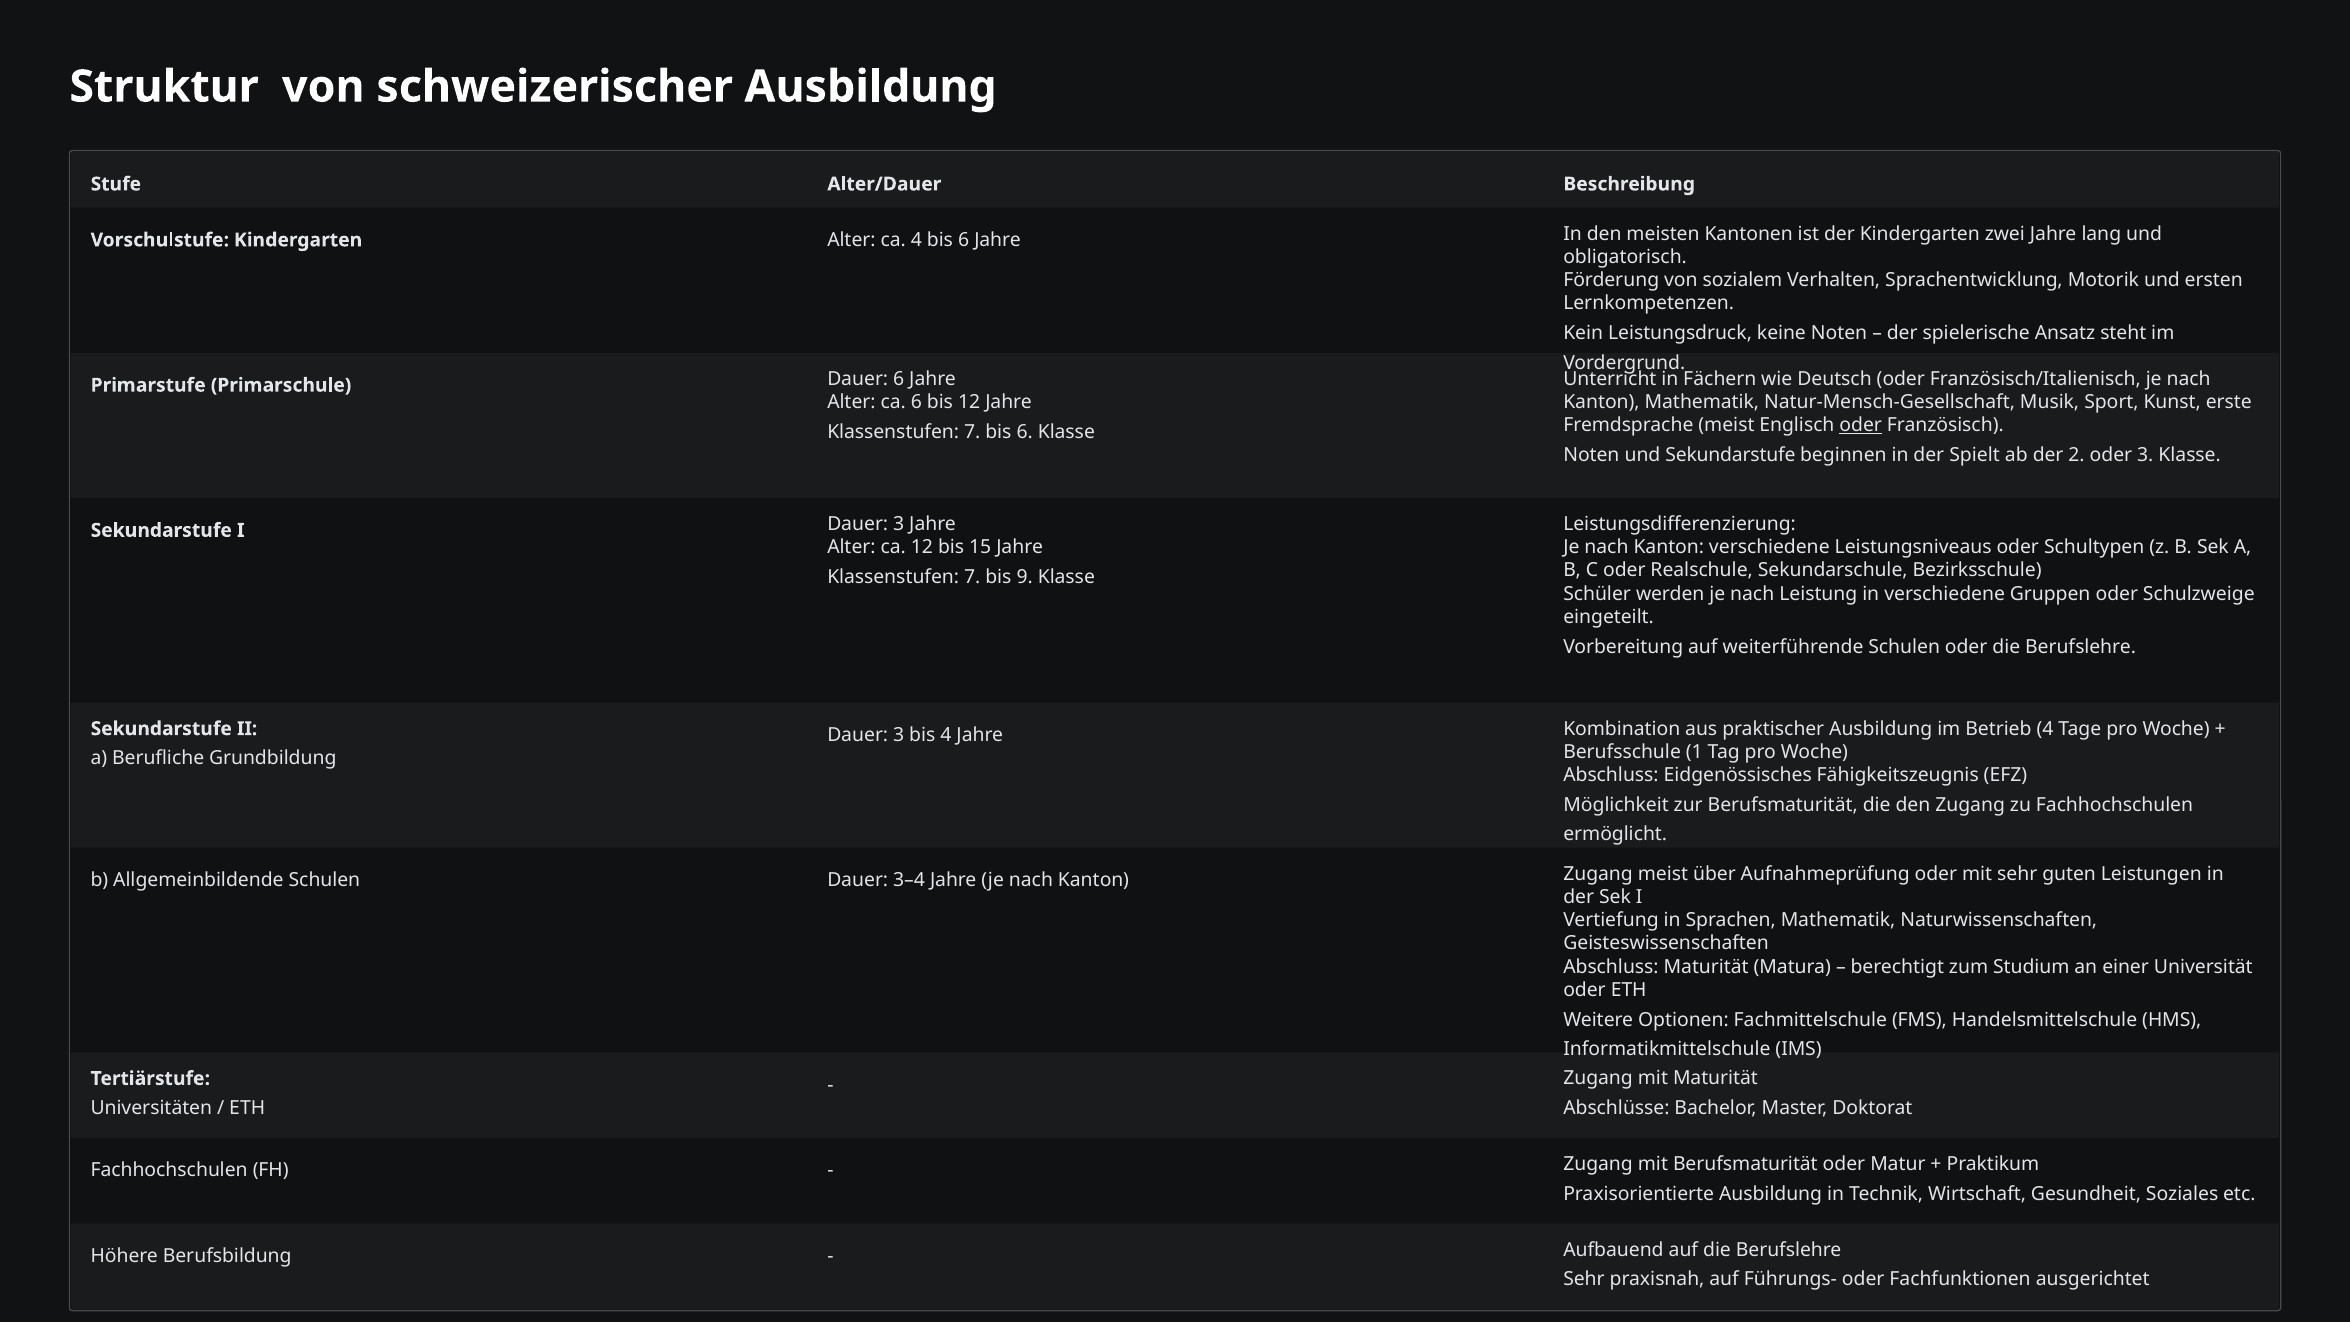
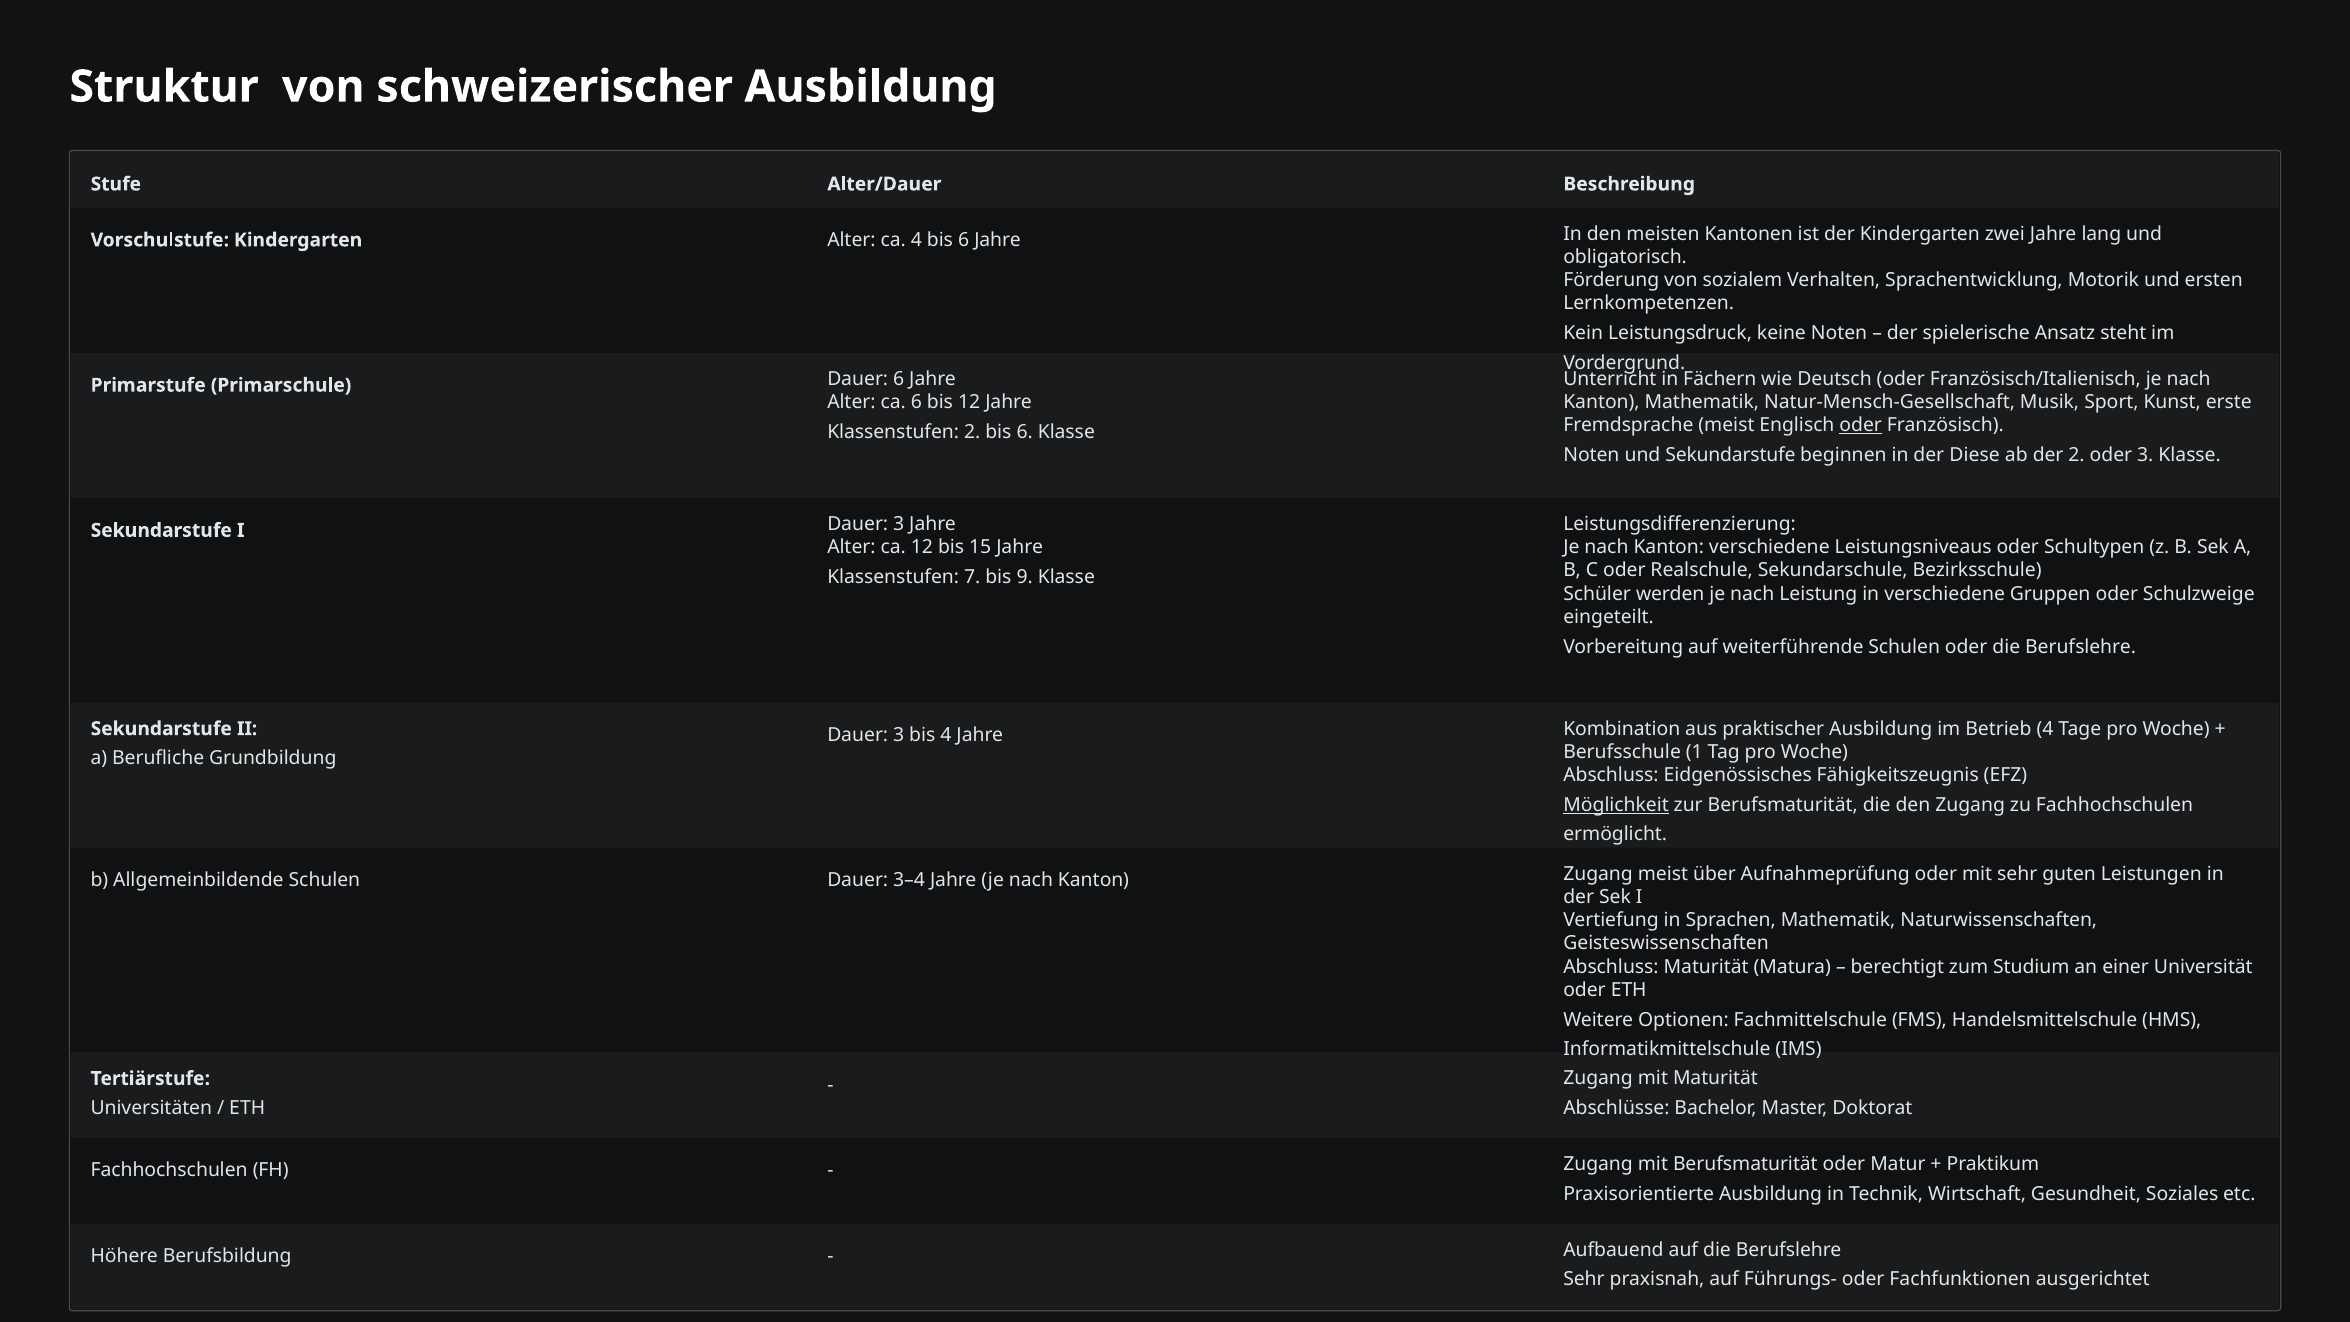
7: 7 -> 2 (972, 432)
Spielt: Spielt -> Diese (1975, 455)
Möglichkeit underline: none -> present (1616, 805)
